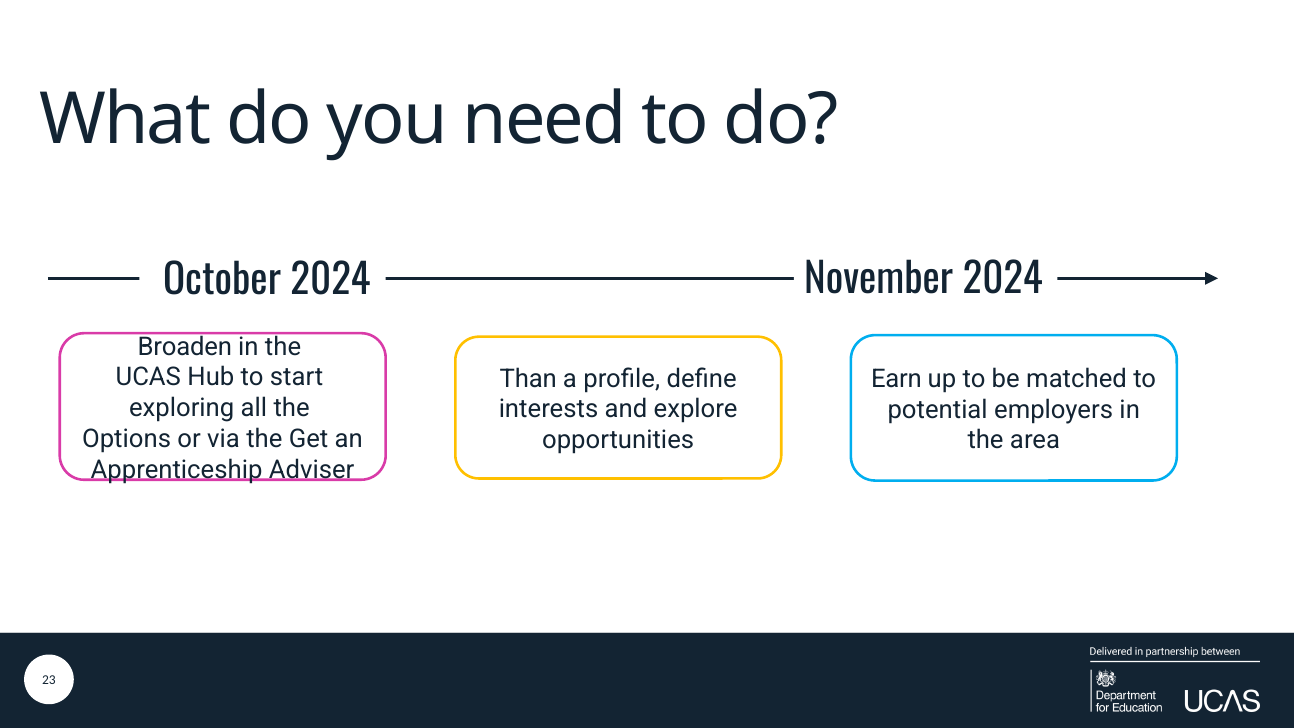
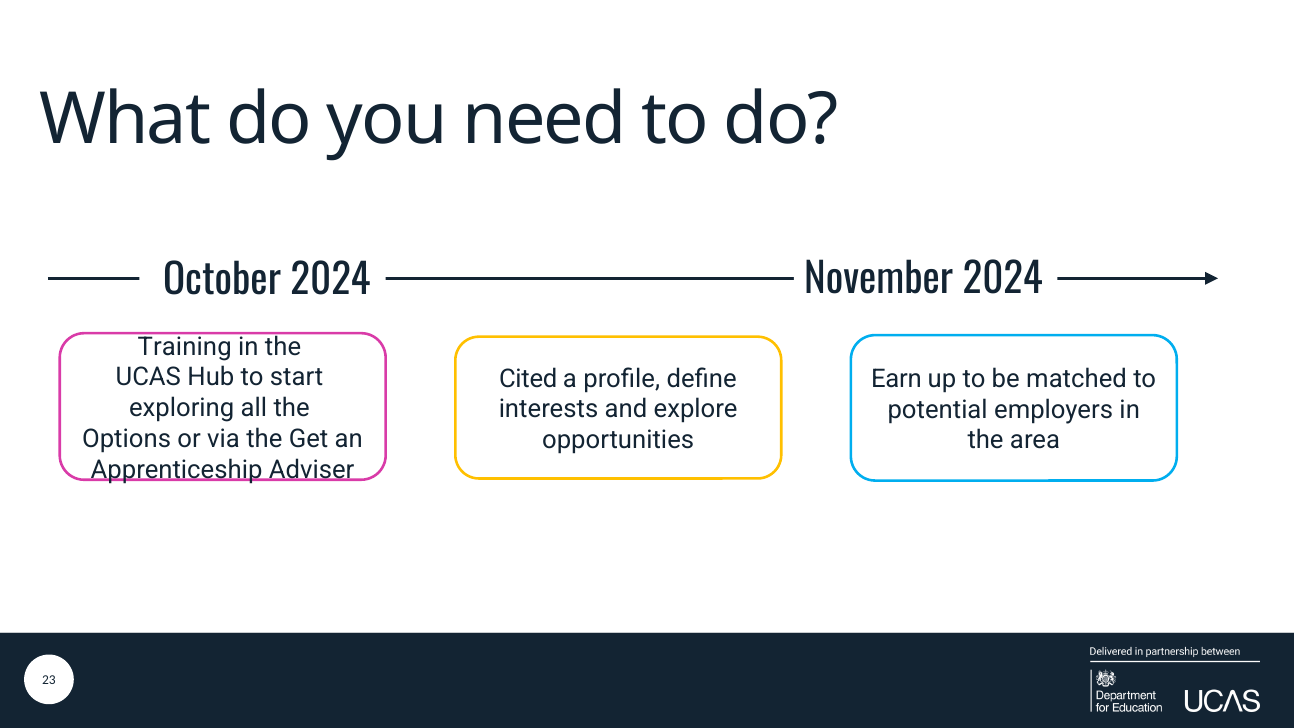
Broaden: Broaden -> Training (185, 346)
Than: Than -> Cited (528, 378)
